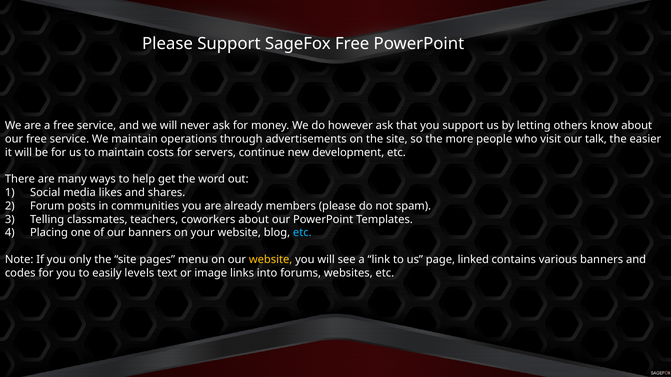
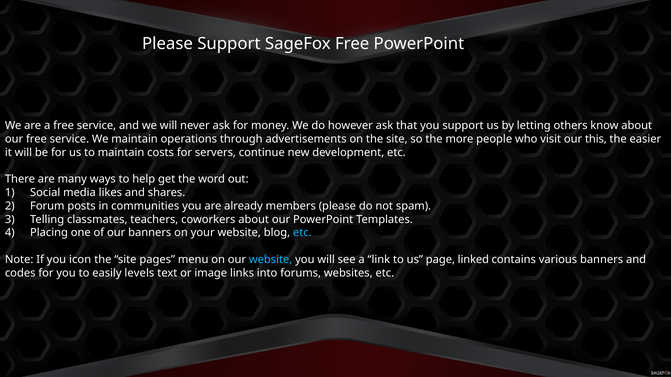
talk: talk -> this (596, 139)
only: only -> icon (80, 260)
website colour: yellow -> light blue (271, 260)
